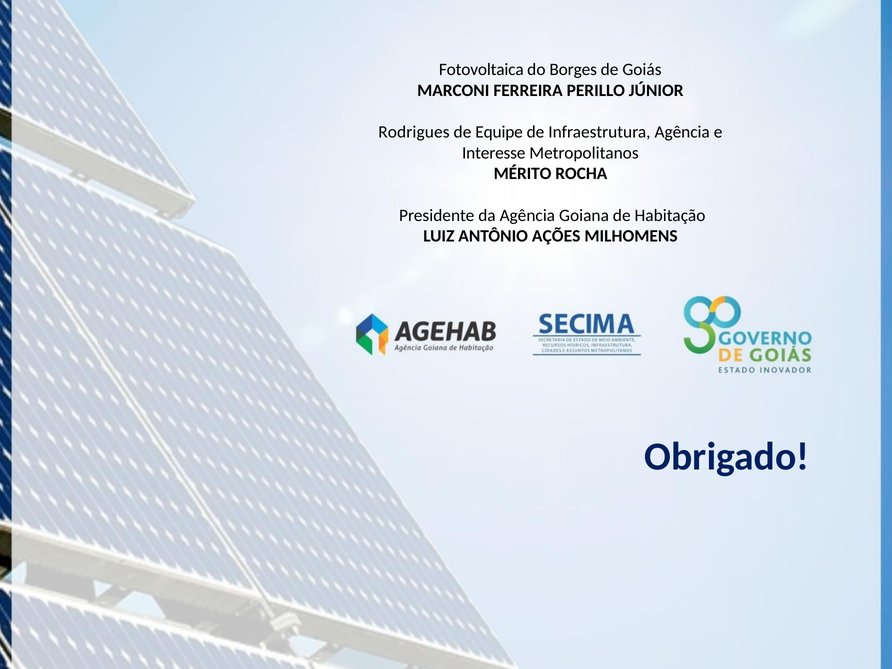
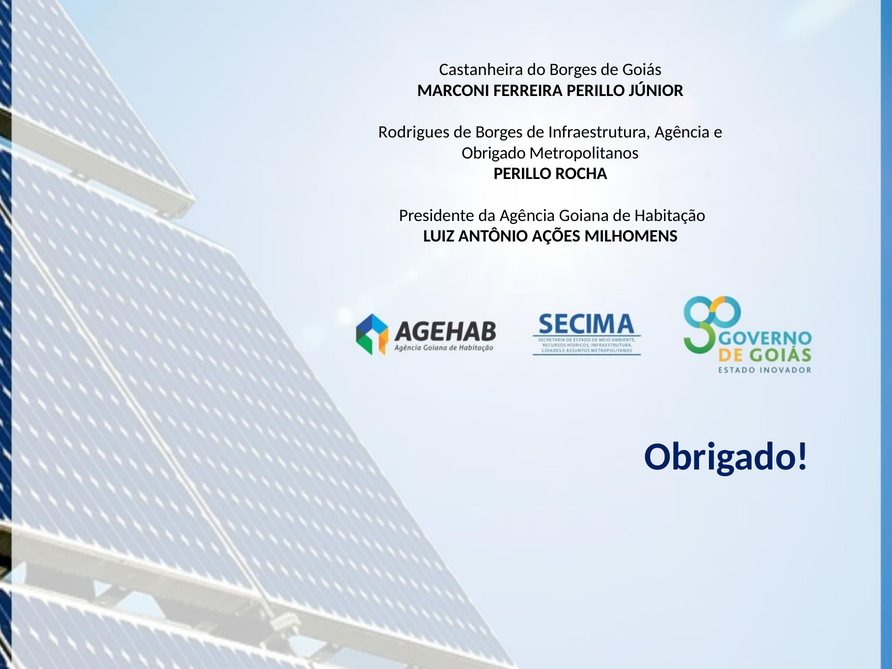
Fotovoltaica: Fotovoltaica -> Castanheira (481, 70)
de Equipe: Equipe -> Borges (499, 132)
Interesse: Interesse -> Obrigado (494, 153)
MÉRITO: MÉRITO -> PERILLO (523, 174)
